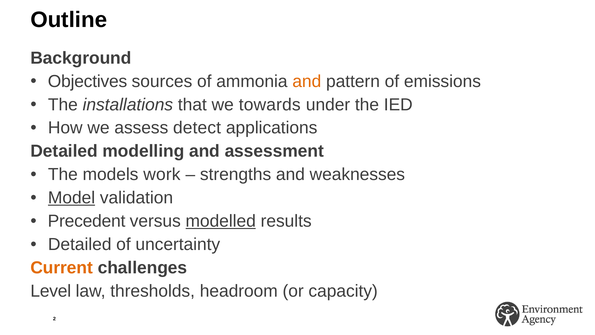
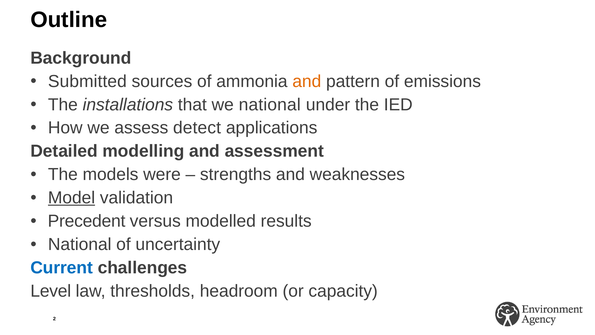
Objectives: Objectives -> Submitted (87, 81)
we towards: towards -> national (270, 105)
work: work -> were (162, 174)
modelled underline: present -> none (221, 221)
Detailed: Detailed -> National (80, 244)
Current colour: orange -> blue (62, 267)
